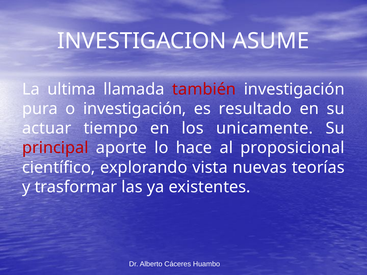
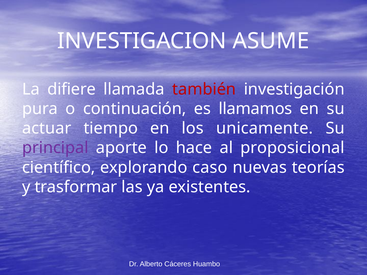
ultima: ultima -> difiere (72, 89)
o investigación: investigación -> continuación (135, 109)
resultado: resultado -> llamamos (255, 109)
principal colour: red -> purple (55, 148)
vista: vista -> caso (210, 168)
